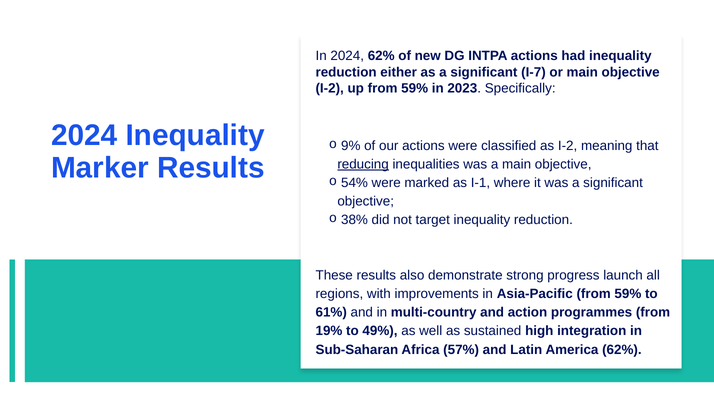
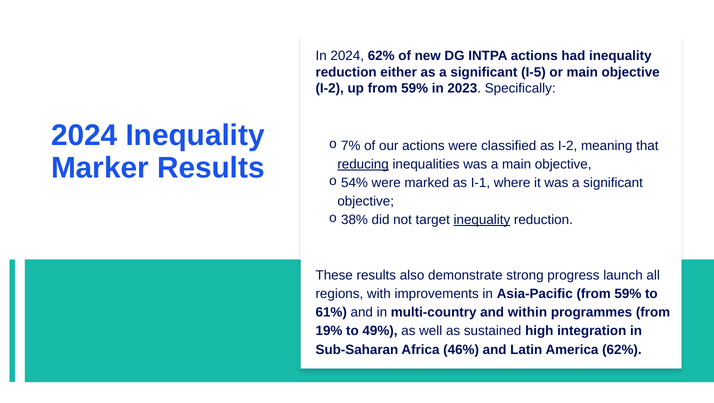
I-7: I-7 -> I-5 (533, 72)
9%: 9% -> 7% (351, 146)
inequality underline: none -> present (482, 220)
action: action -> within (527, 312)
57%: 57% -> 46% (461, 349)
